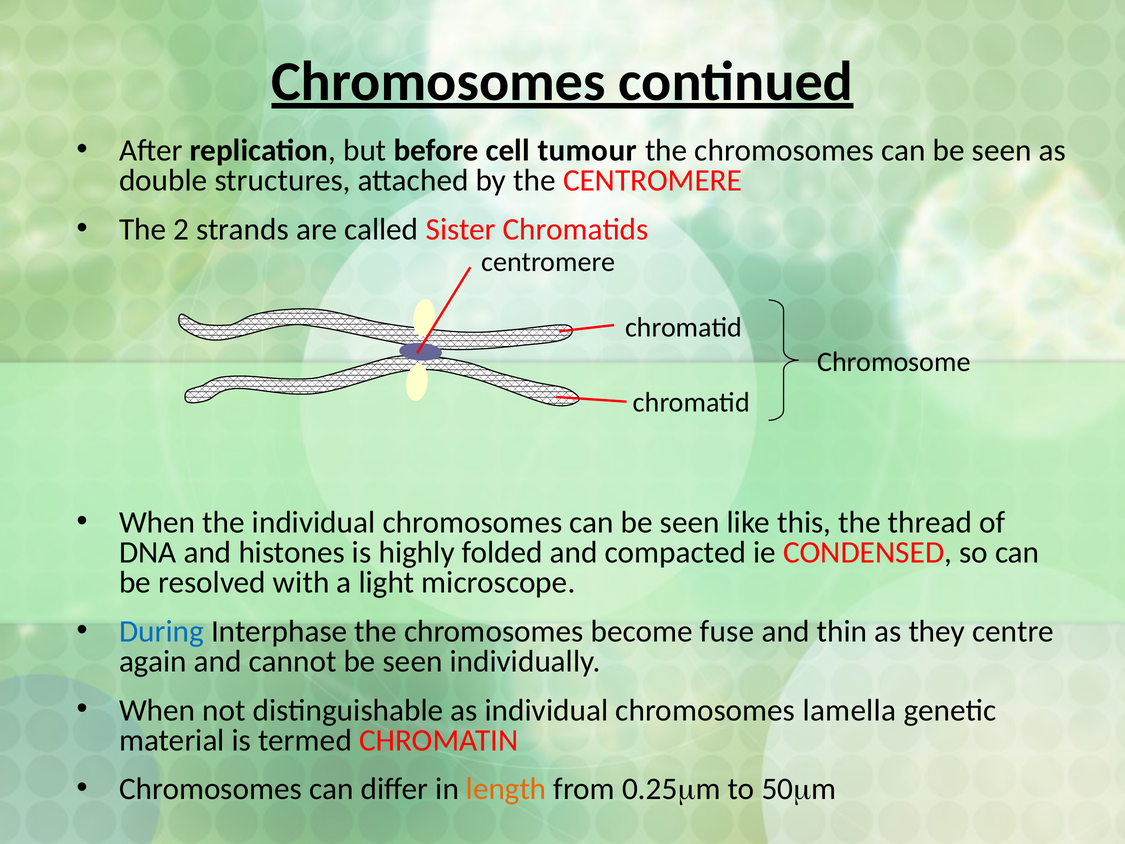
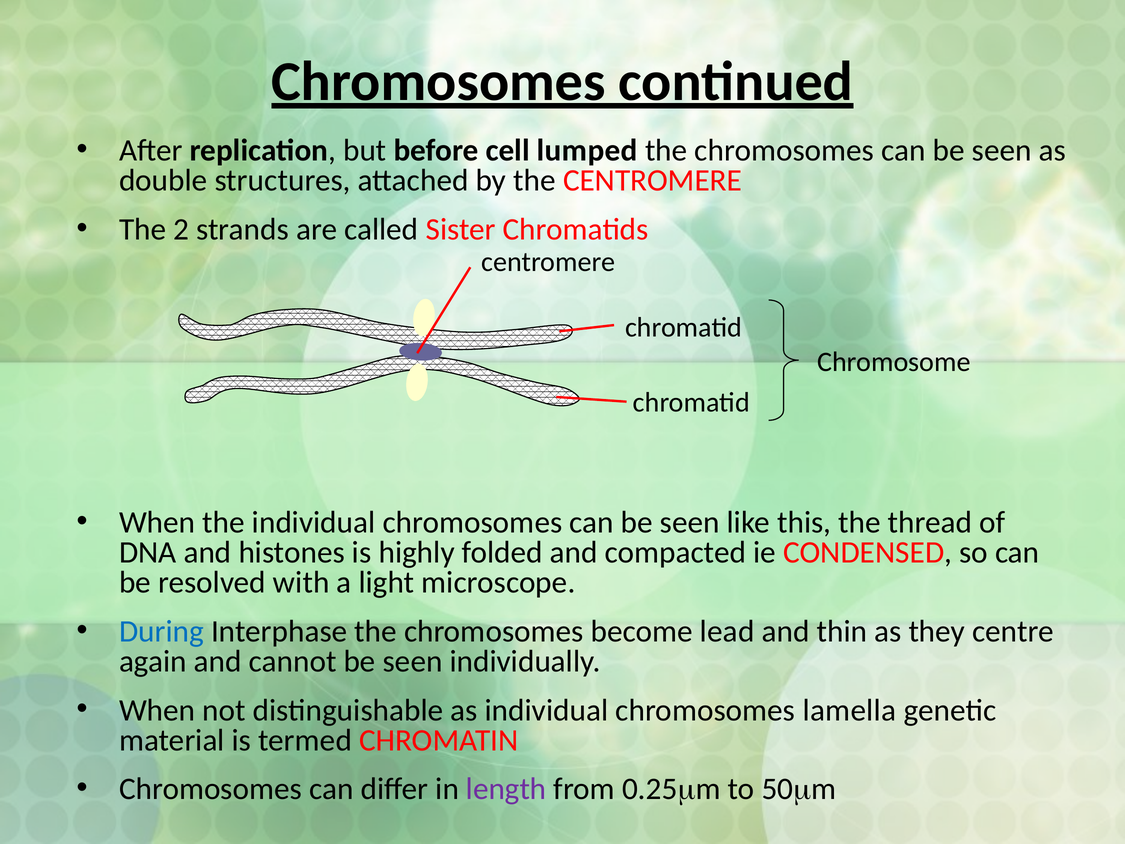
tumour: tumour -> lumped (587, 151)
fuse: fuse -> lead (727, 631)
length colour: orange -> purple (506, 789)
